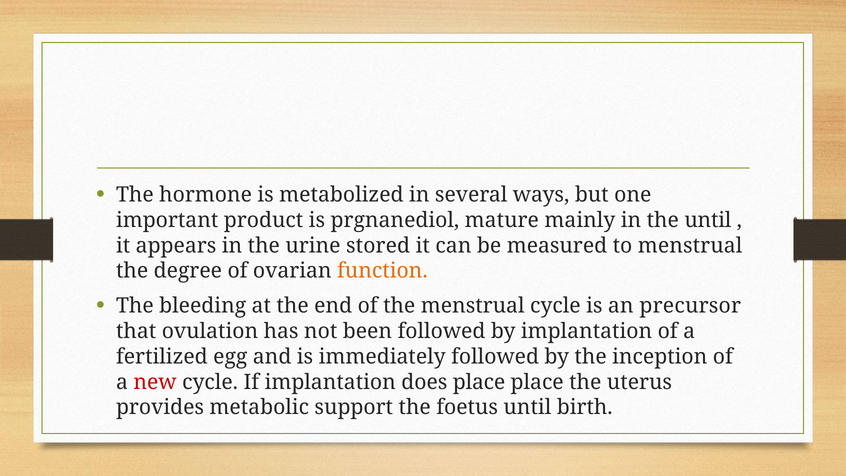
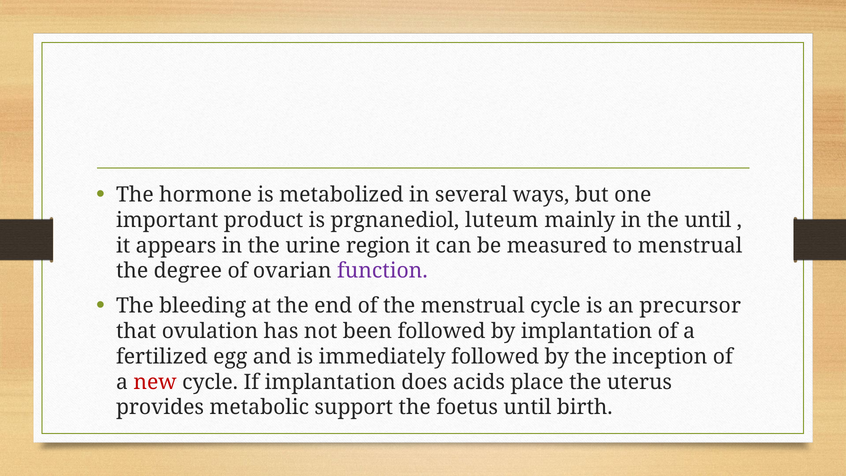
mature: mature -> luteum (502, 220)
stored: stored -> region (378, 246)
function colour: orange -> purple (382, 271)
does place: place -> acids (479, 382)
